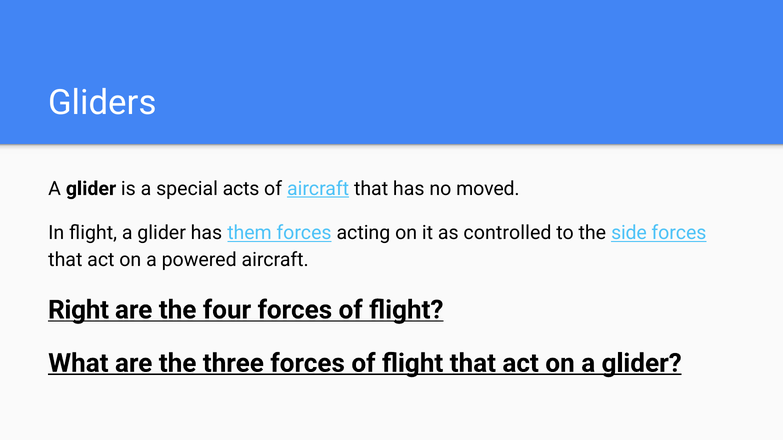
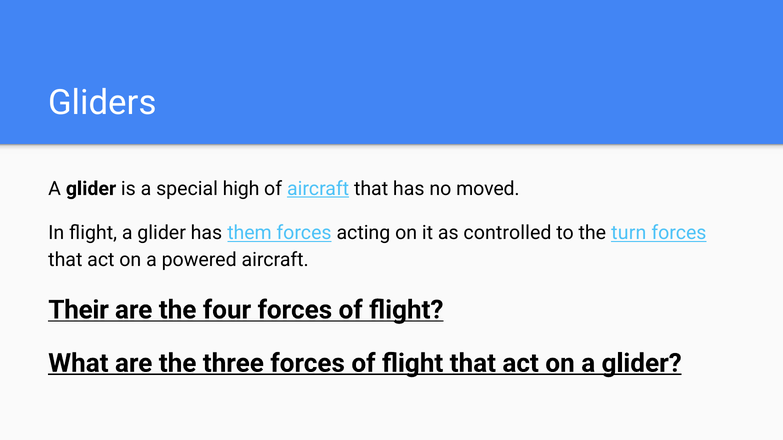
acts: acts -> high (241, 189)
side: side -> turn (629, 233)
Right: Right -> Their (78, 310)
